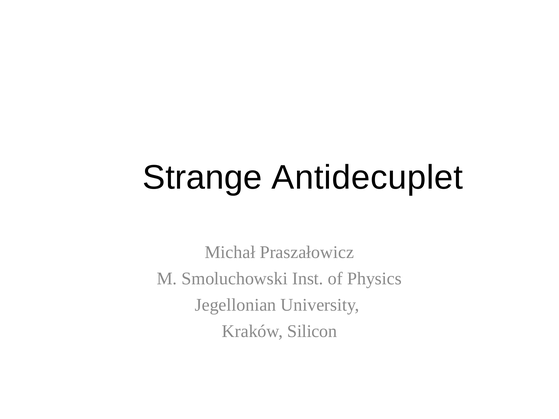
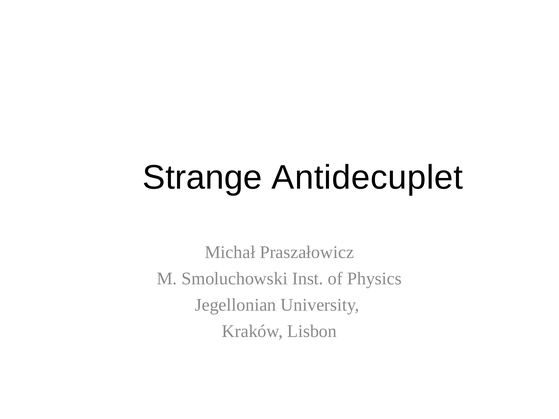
Silicon: Silicon -> Lisbon (312, 331)
